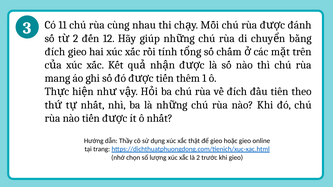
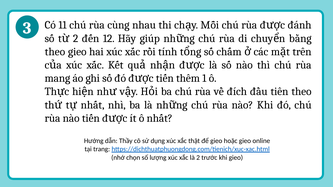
đích: đích -> theo (55, 52)
